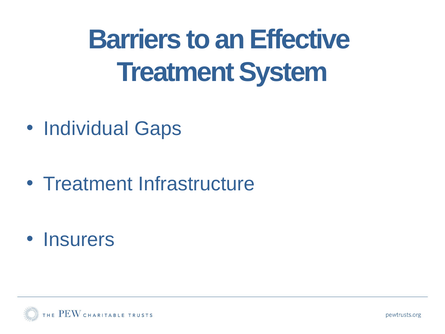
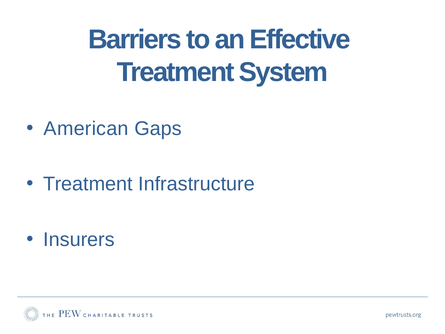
Individual: Individual -> American (86, 129)
